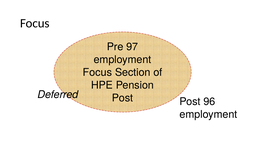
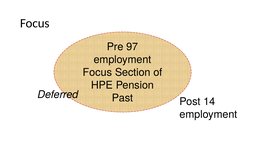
Post: Post -> Past (122, 98)
96: 96 -> 14 (209, 101)
